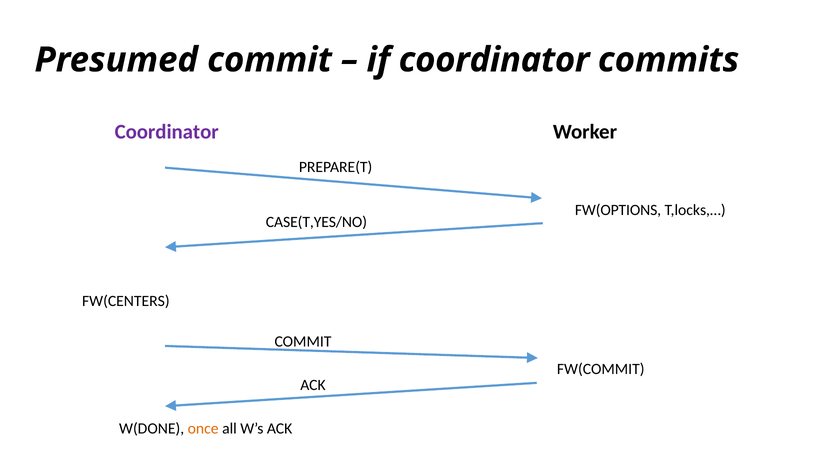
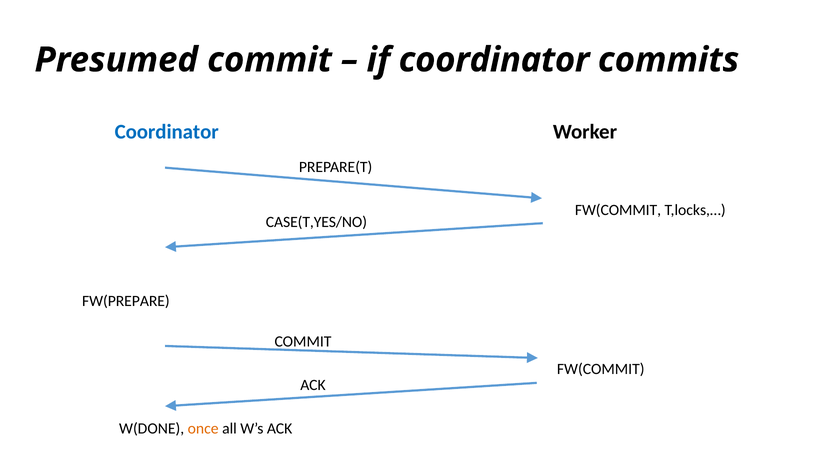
Coordinator colour: purple -> blue (167, 132)
FW(OPTIONS: FW(OPTIONS -> FW(COMMIT (618, 210)
FW(CENTERS: FW(CENTERS -> FW(PREPARE (126, 301)
